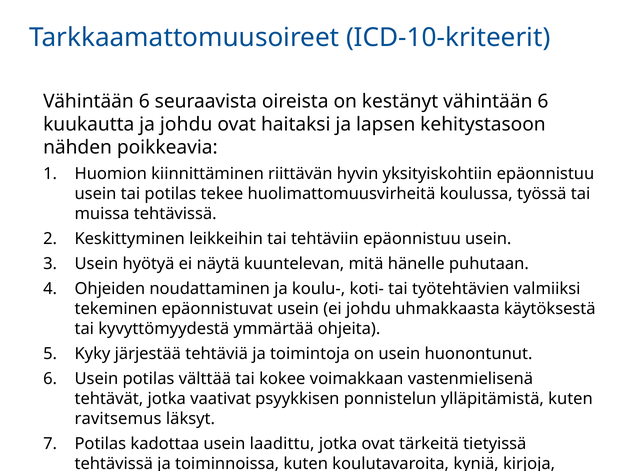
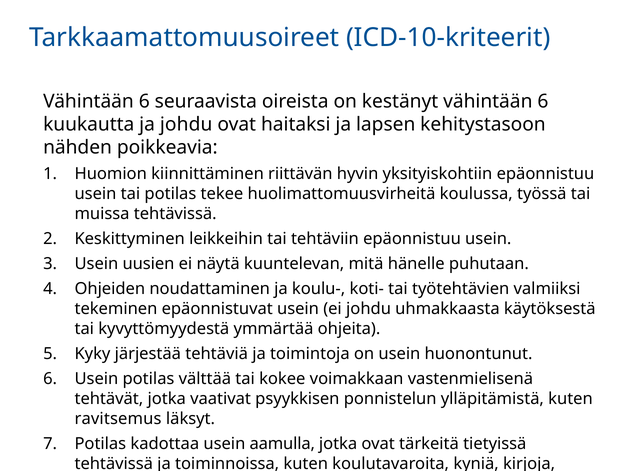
hyötyä: hyötyä -> uusien (148, 264)
laadittu: laadittu -> aamulla (282, 444)
